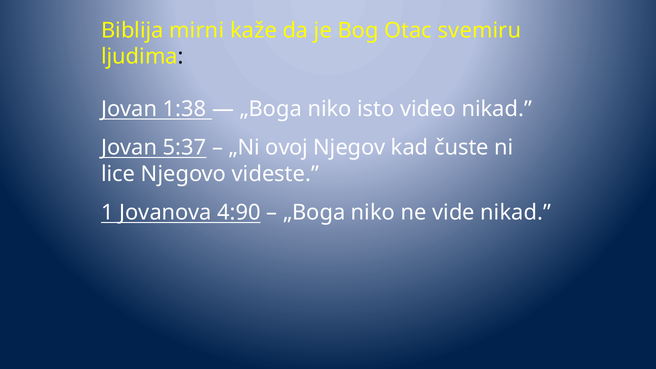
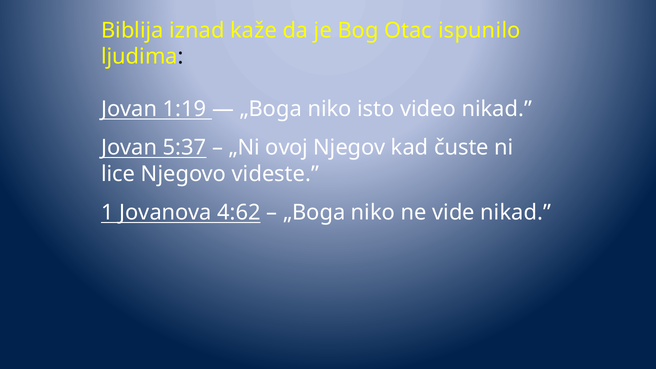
mirni: mirni -> iznad (197, 30)
svemiru: svemiru -> ispunilo (479, 30)
1:38: 1:38 -> 1:19 (185, 109)
4:90: 4:90 -> 4:62 (239, 212)
